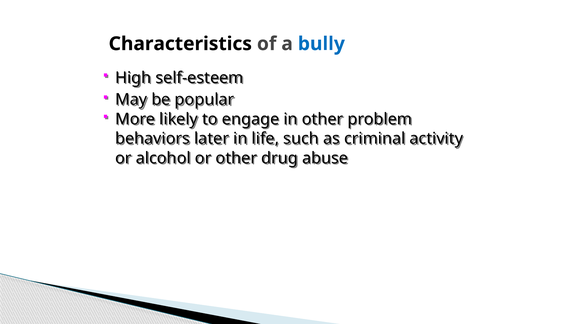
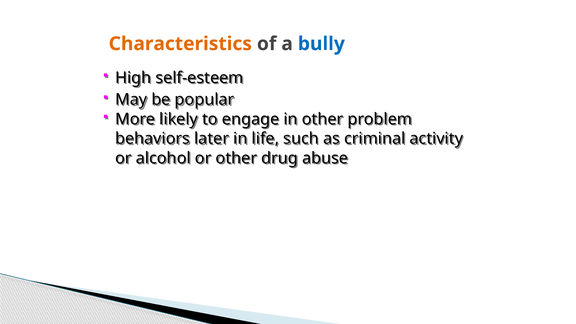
Characteristics colour: black -> orange (180, 44)
